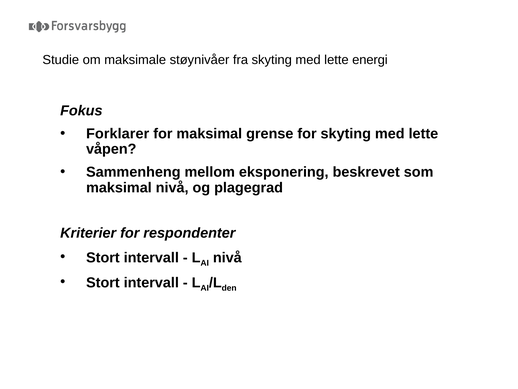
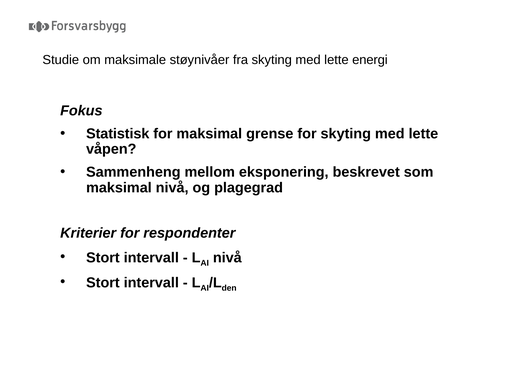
Forklarer: Forklarer -> Statistisk (118, 133)
